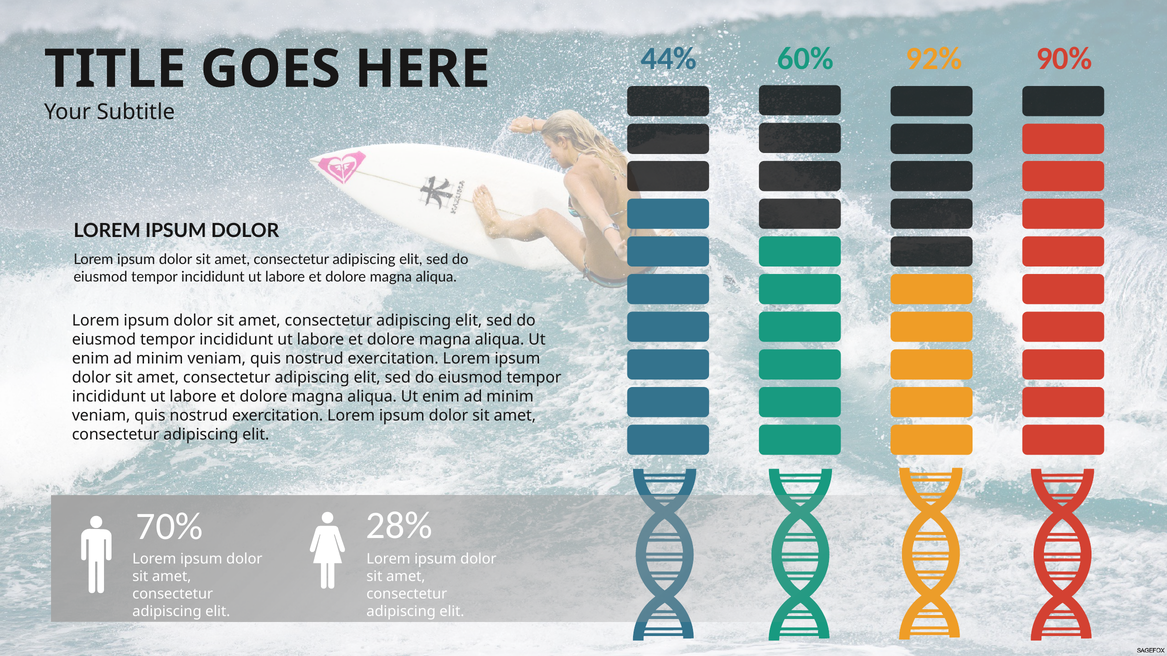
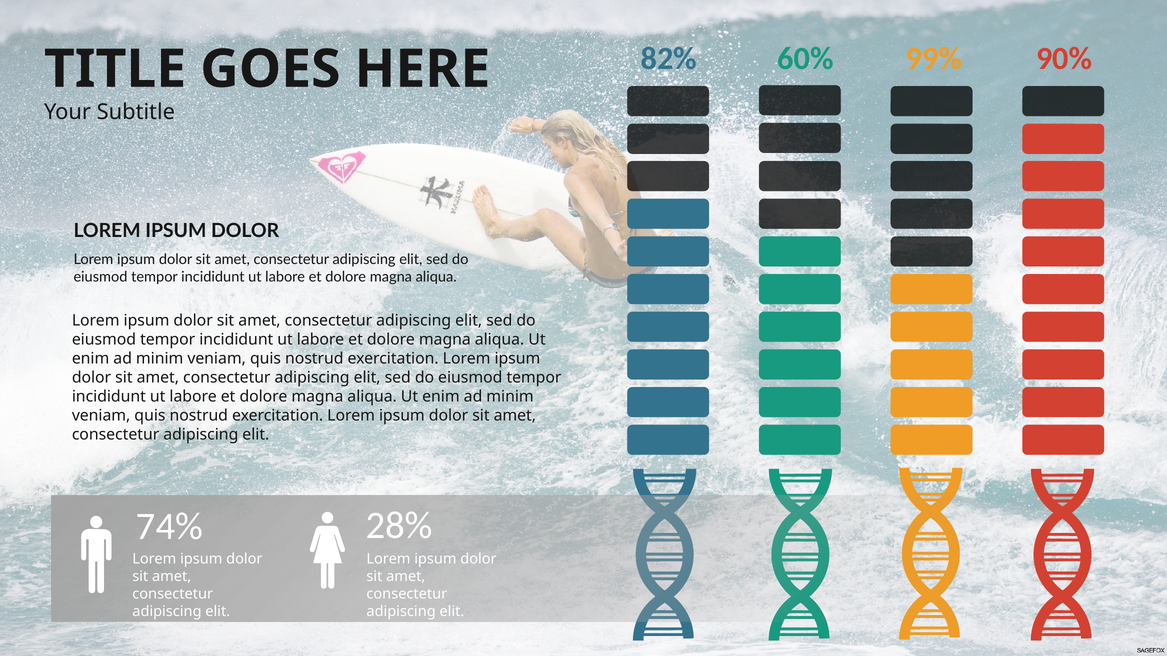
44%: 44% -> 82% (669, 59)
92%: 92% -> 99% (934, 59)
70%: 70% -> 74% (169, 527)
